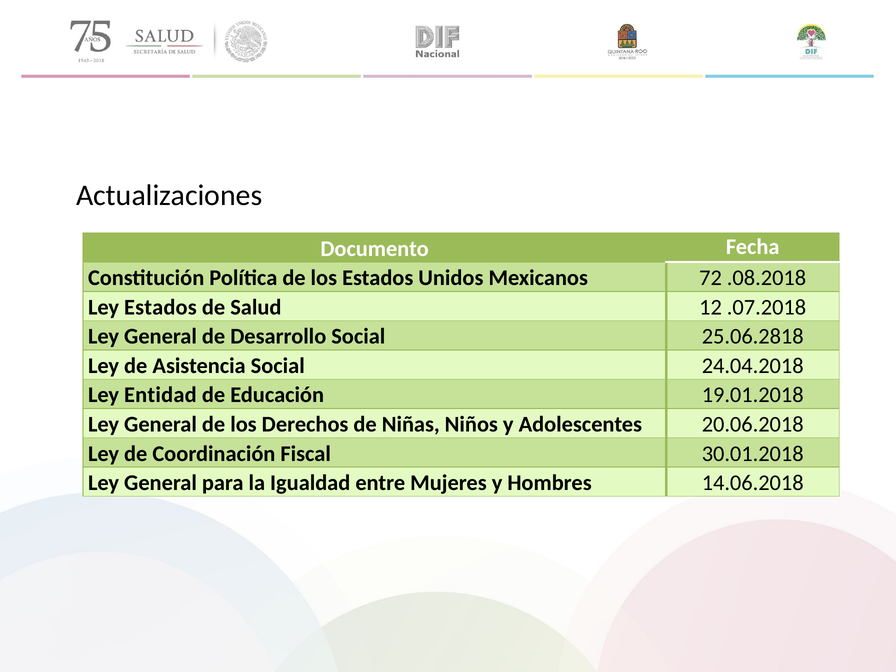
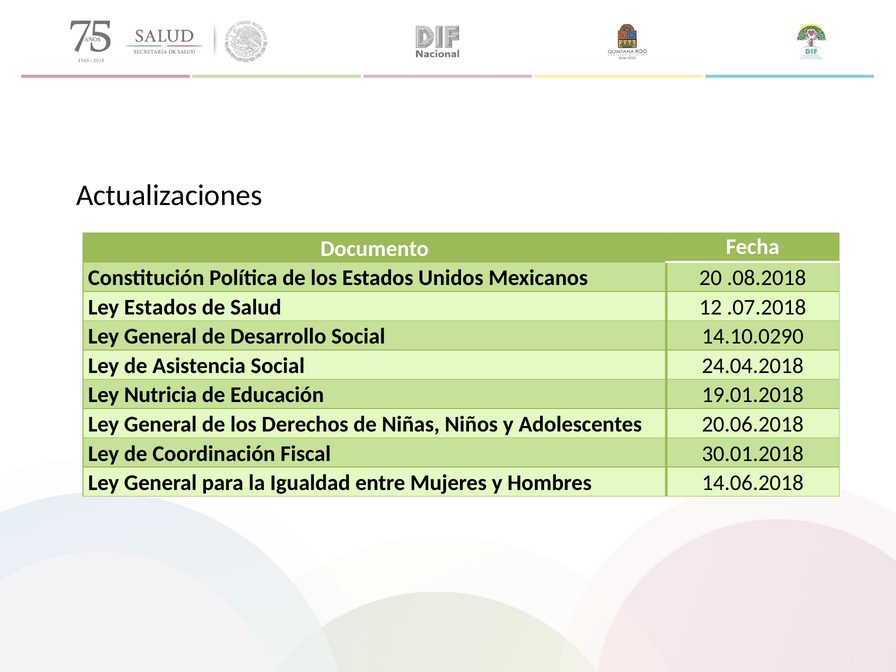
72: 72 -> 20 (711, 278)
25.06.2818: 25.06.2818 -> 14.10.0290 (753, 337)
Entidad: Entidad -> Nutricia (161, 395)
